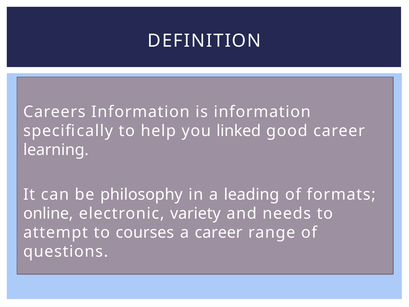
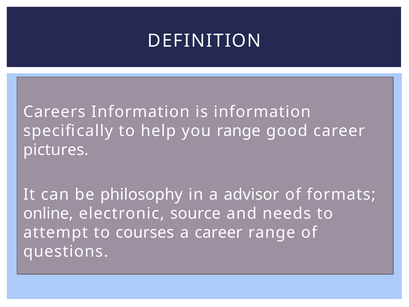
you linked: linked -> range (239, 131)
learning: learning -> pictures (56, 150)
leading: leading -> advisor (251, 194)
variety: variety -> source (195, 213)
